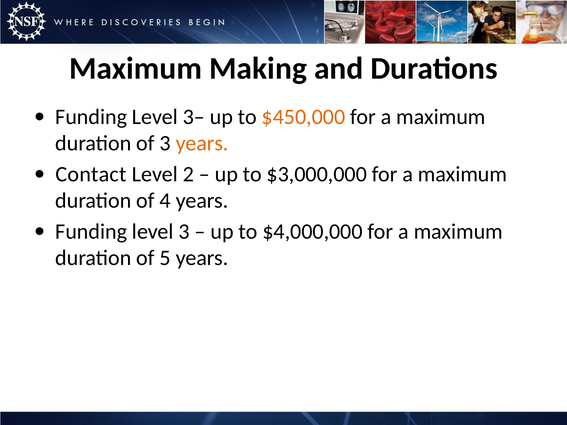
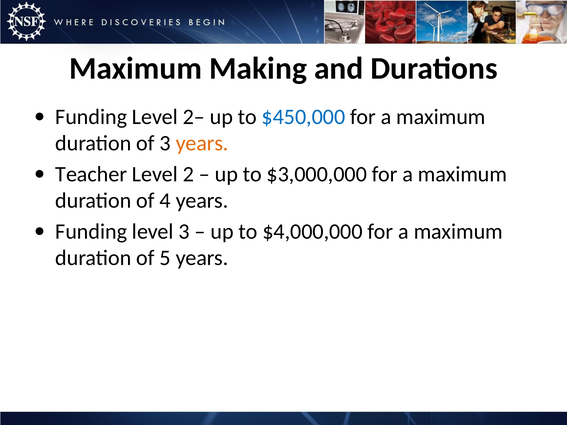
3–: 3– -> 2– (194, 117)
$450,000 colour: orange -> blue (303, 117)
Contact: Contact -> Teacher (91, 174)
